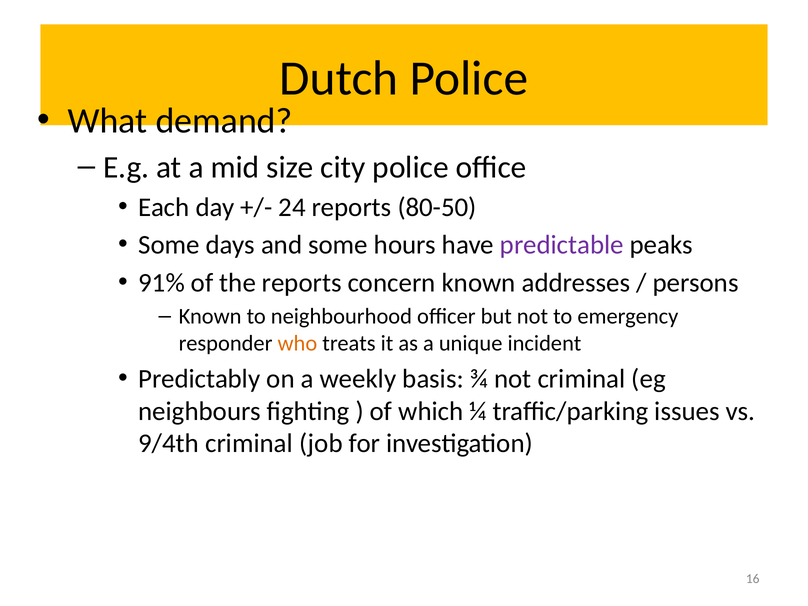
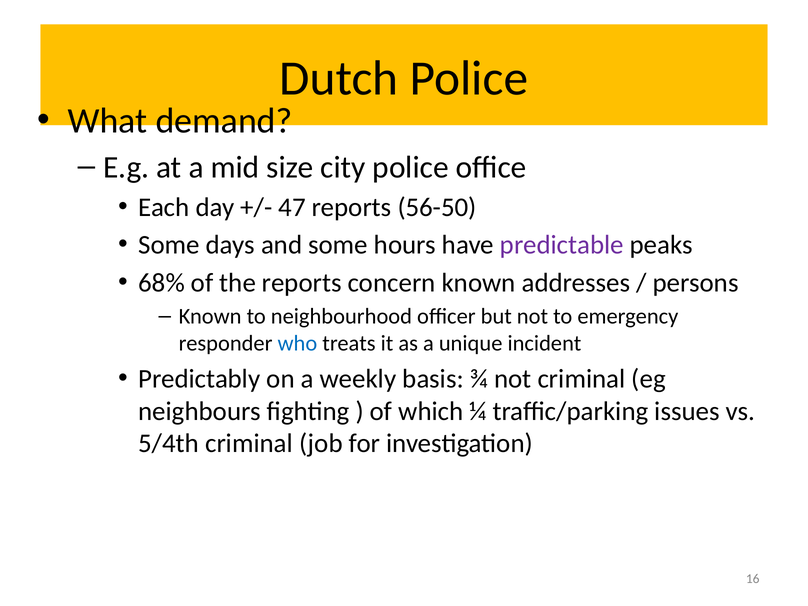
24: 24 -> 47 (292, 207)
80-50: 80-50 -> 56-50 (437, 207)
91%: 91% -> 68% (162, 283)
who colour: orange -> blue (297, 343)
9/4th: 9/4th -> 5/4th (169, 443)
